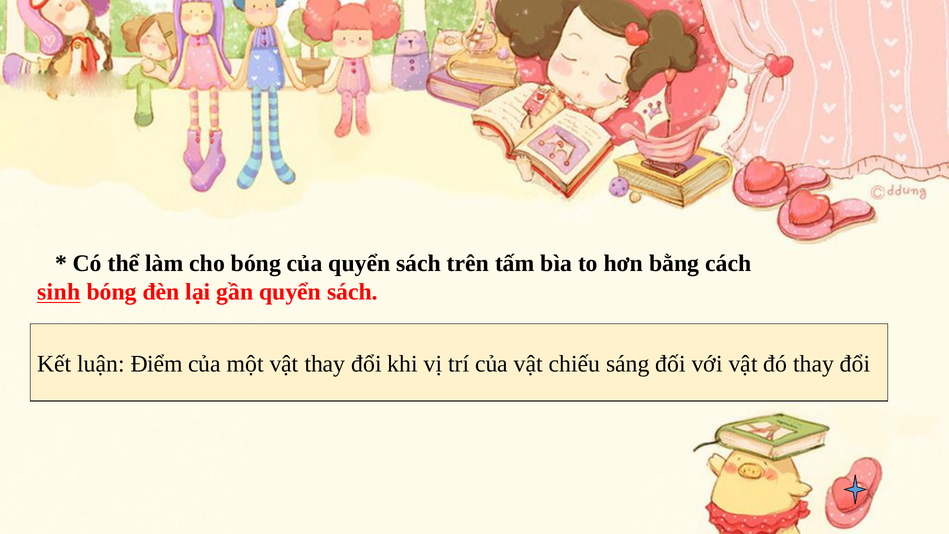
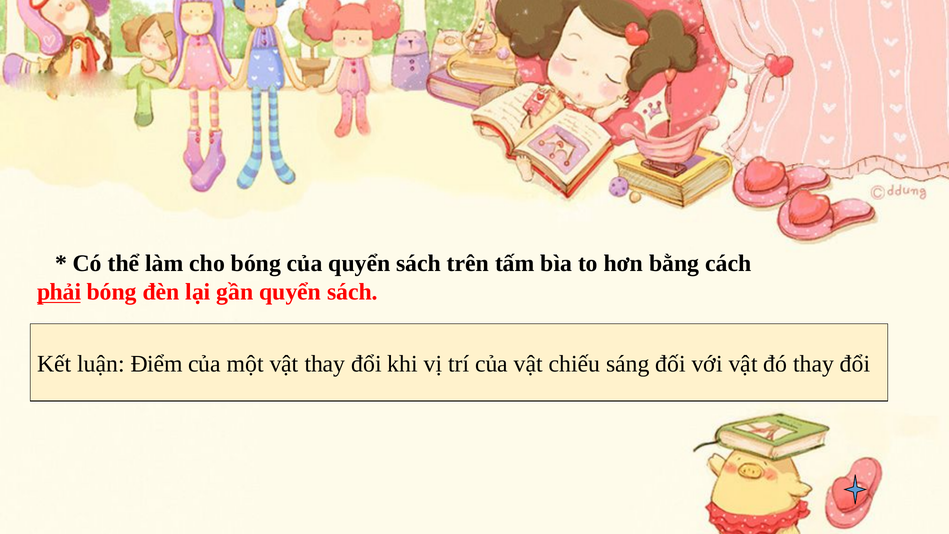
sinh: sinh -> phải (59, 292)
